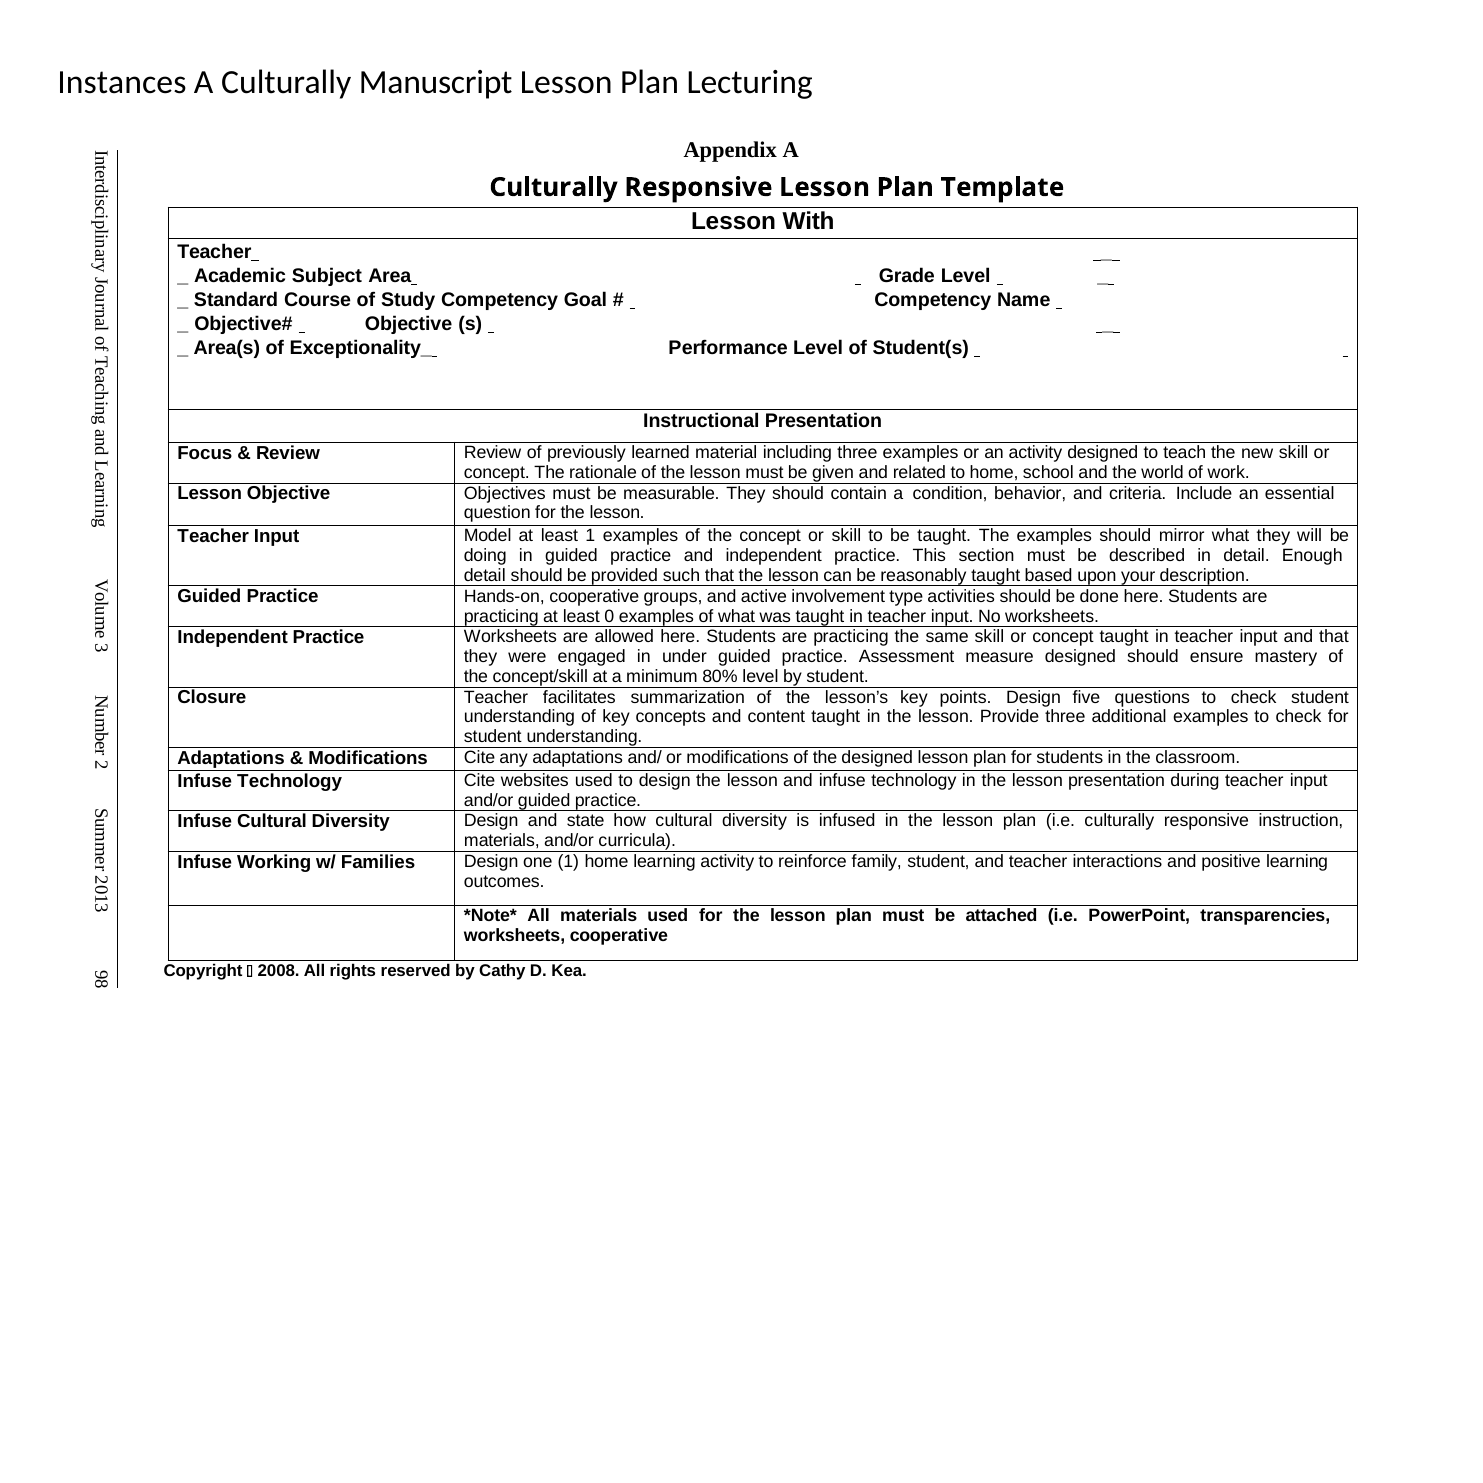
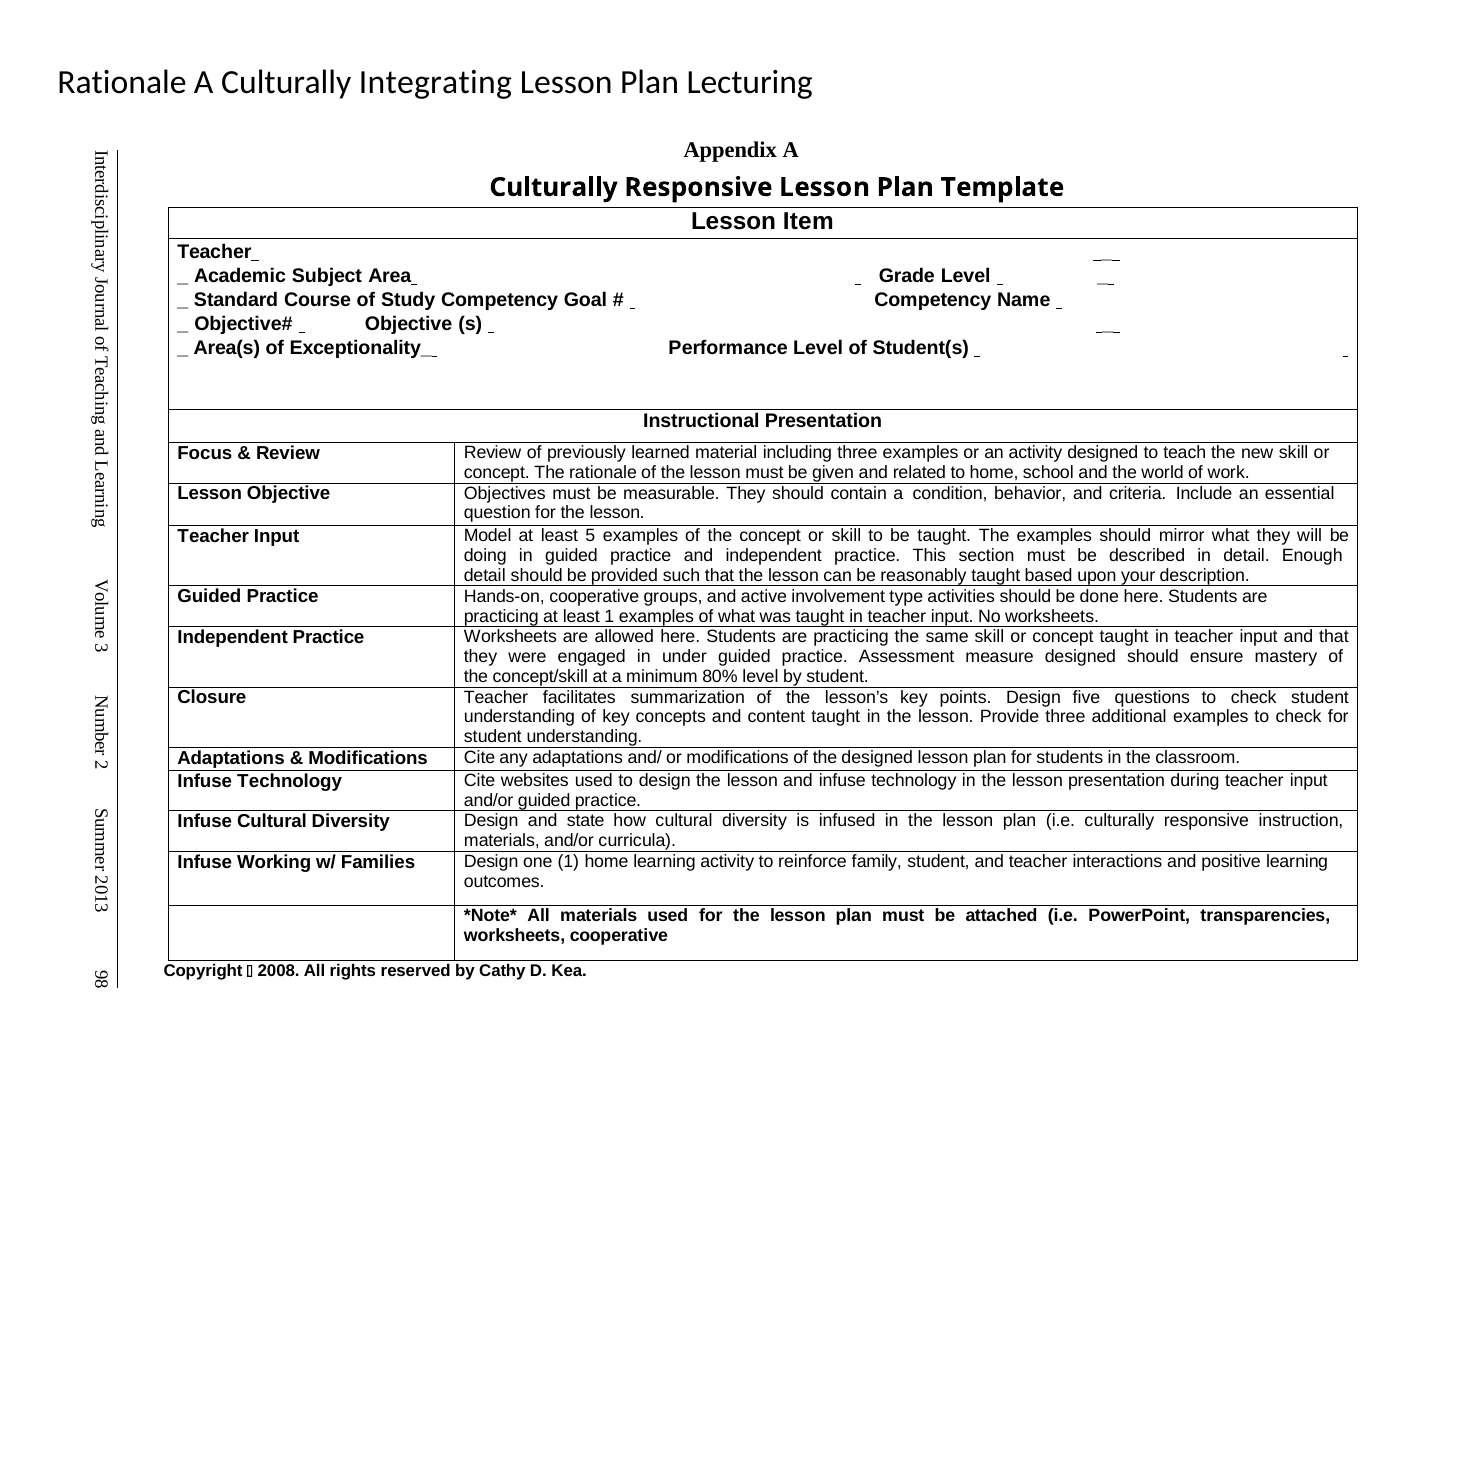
Instances: Instances -> Rationale (122, 82)
Manuscript: Manuscript -> Integrating (435, 82)
With: With -> Item (808, 221)
least 1: 1 -> 5 (590, 536)
least 0: 0 -> 1 (609, 617)
